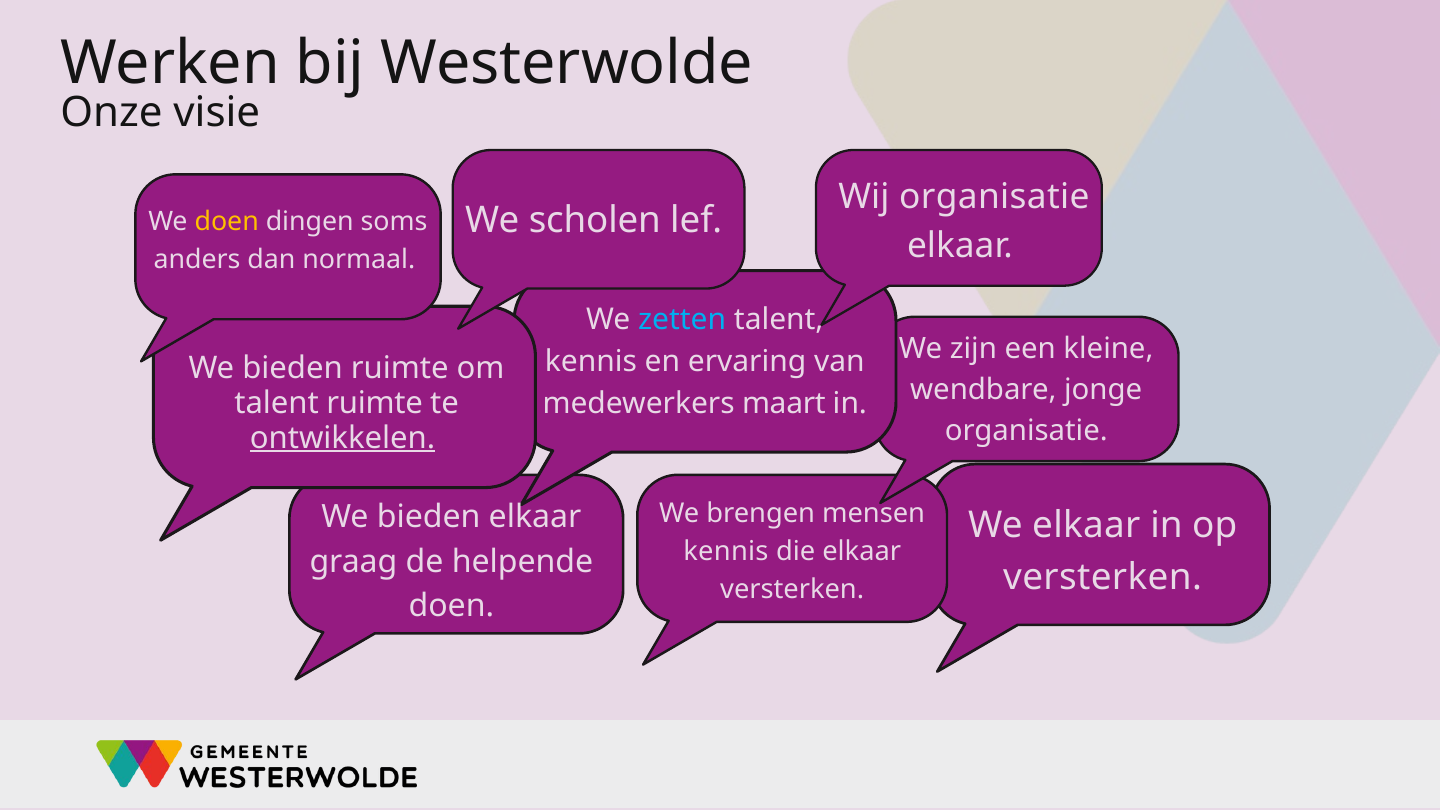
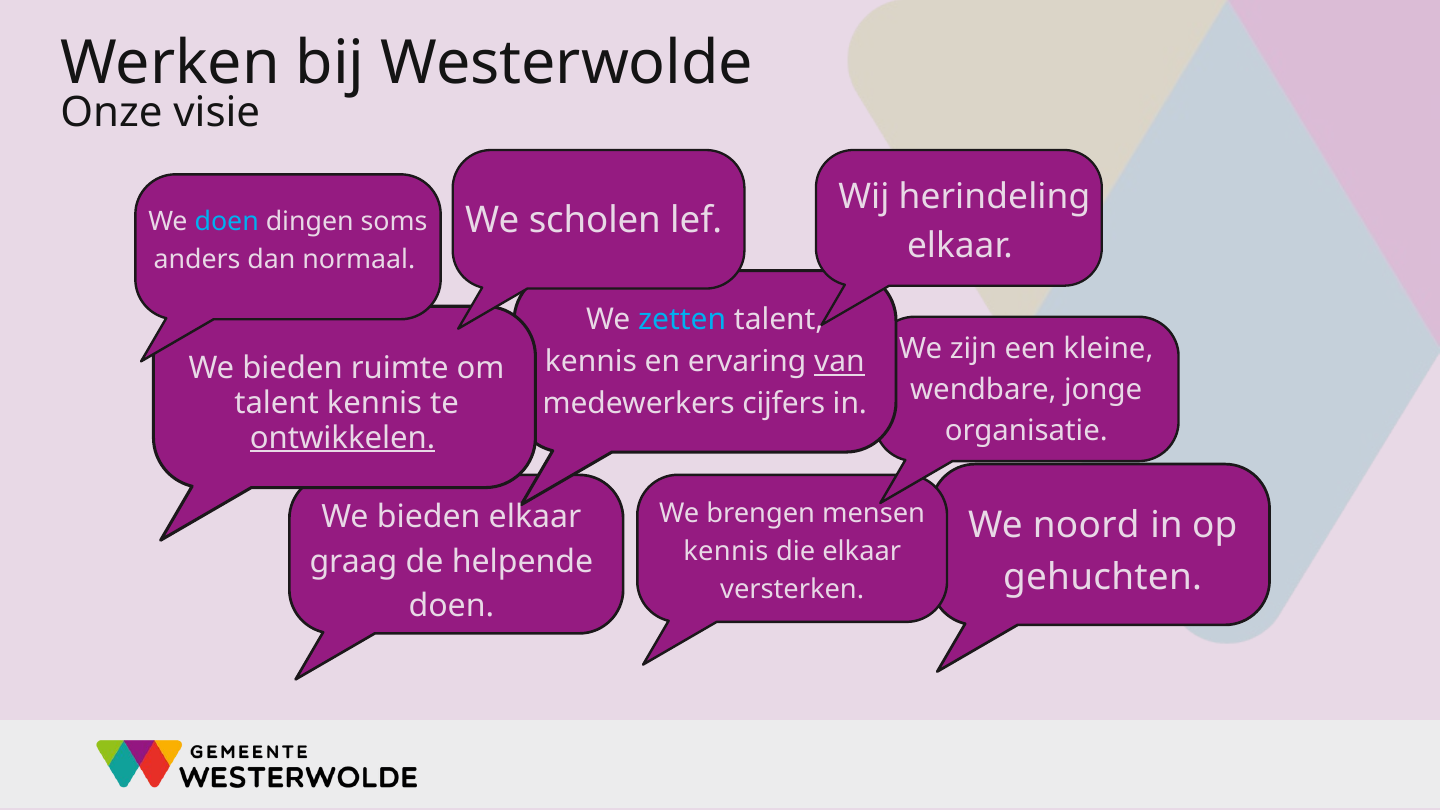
Wij organisatie: organisatie -> herindeling (994, 197)
doen colour: yellow -> light blue (227, 222)
van underline: none -> present (839, 362)
ruimte: ruimte -> kennis (375, 403)
maart: maart -> cijfers (784, 404)
We elkaar: elkaar -> noord (1086, 525)
versterken: versterken -> gehuchten (1103, 577)
